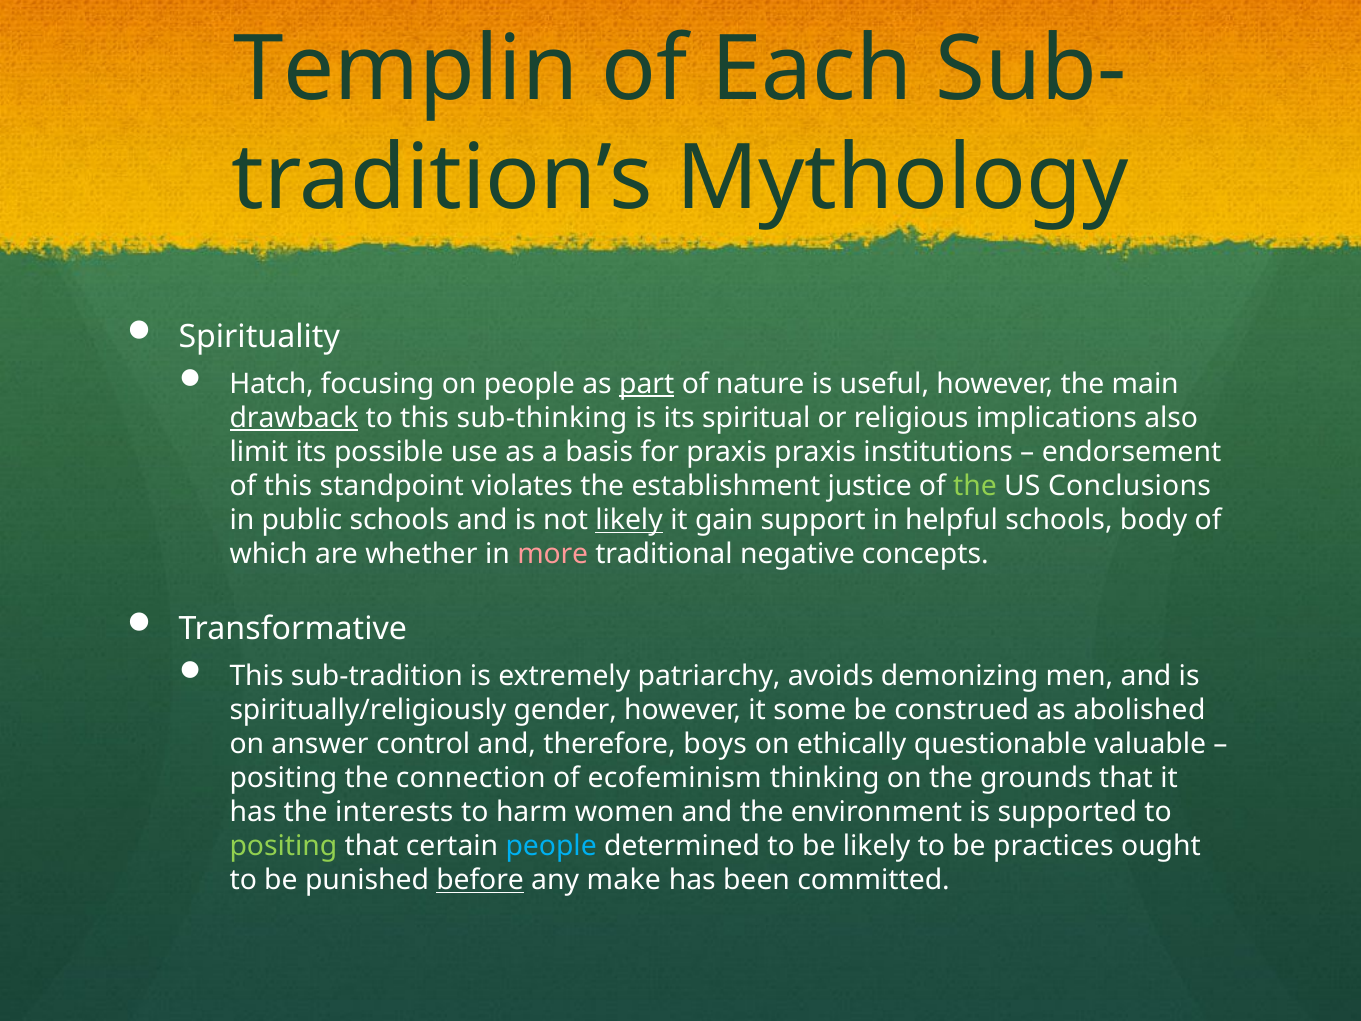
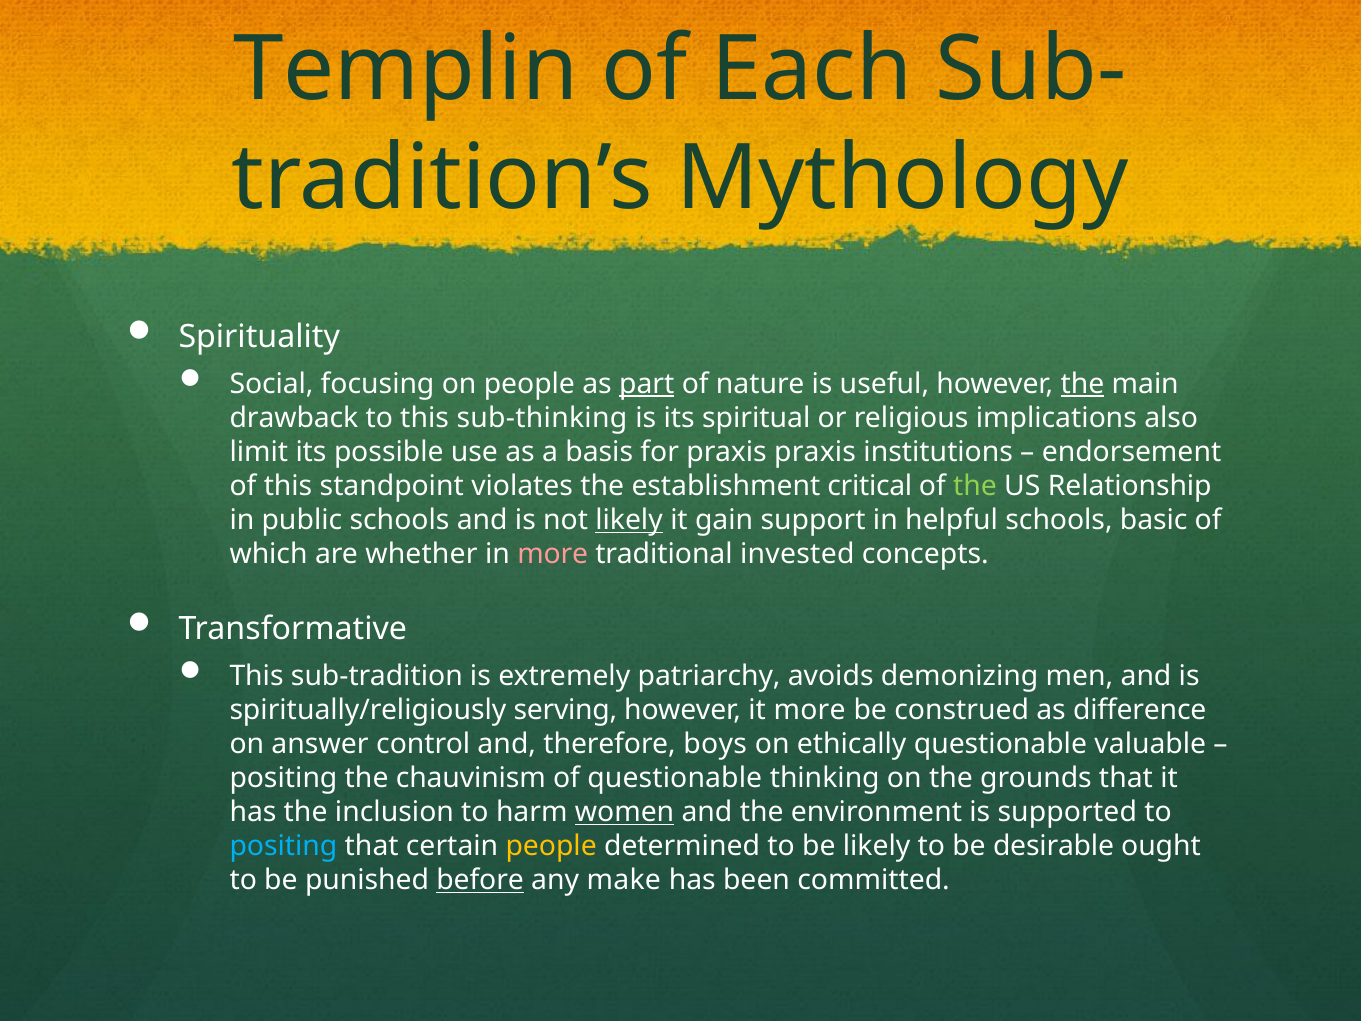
Hatch: Hatch -> Social (271, 384)
the underline: none -> present (1083, 384)
drawback underline: present -> none (294, 418)
justice: justice -> critical (870, 486)
Conclusions: Conclusions -> Relationship (1130, 486)
body: body -> basic (1154, 520)
negative: negative -> invested (797, 554)
gender: gender -> serving (565, 710)
it some: some -> more (810, 710)
abolished: abolished -> difference (1140, 710)
connection: connection -> chauvinism (471, 778)
of ecofeminism: ecofeminism -> questionable (675, 778)
interests: interests -> inclusion (394, 812)
women underline: none -> present (625, 812)
positing colour: light green -> light blue (283, 846)
people colour: light blue -> yellow (551, 846)
practices: practices -> desirable (1054, 846)
